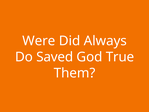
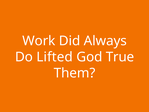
Were: Were -> Work (39, 41)
Saved: Saved -> Lifted (55, 57)
